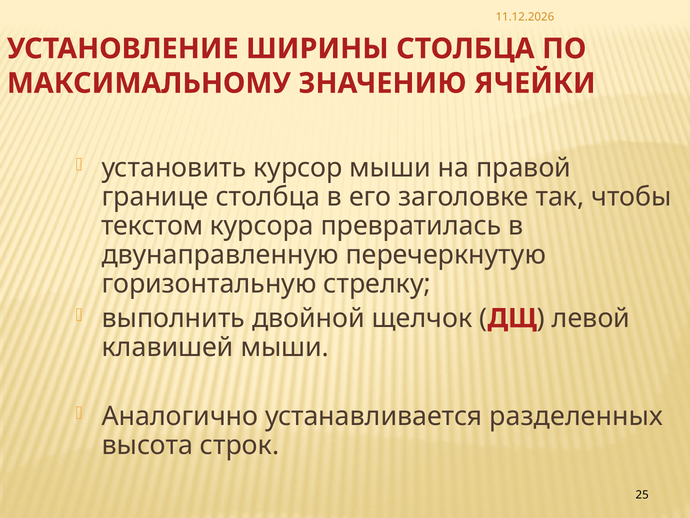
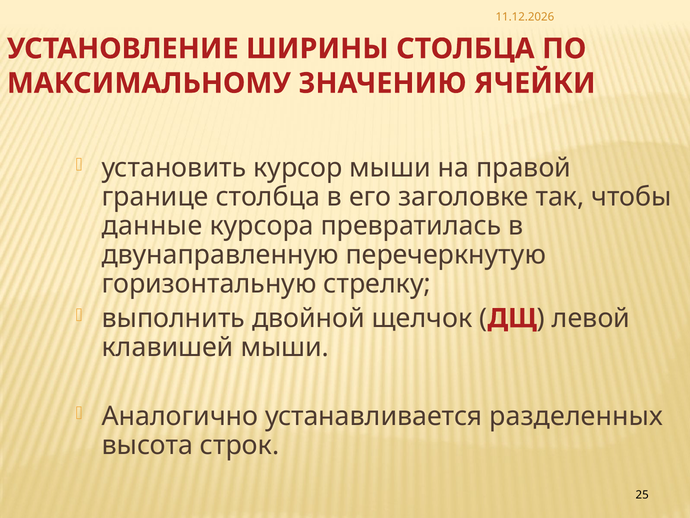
текстом: текстом -> данные (152, 226)
